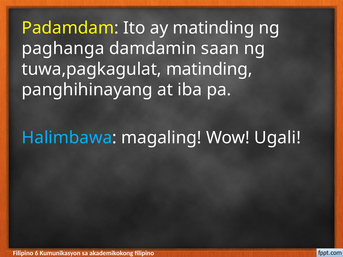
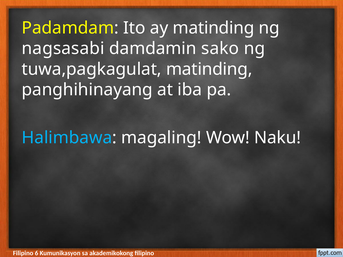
paghanga: paghanga -> nagsasabi (63, 49)
saan: saan -> sako (220, 49)
Ugali: Ugali -> Naku (278, 138)
